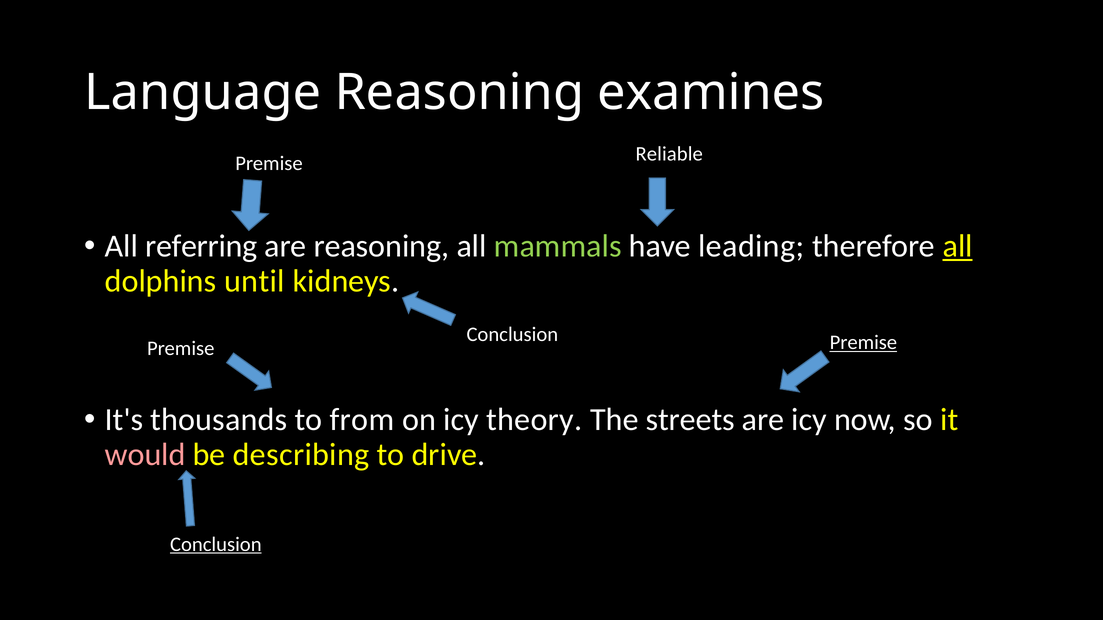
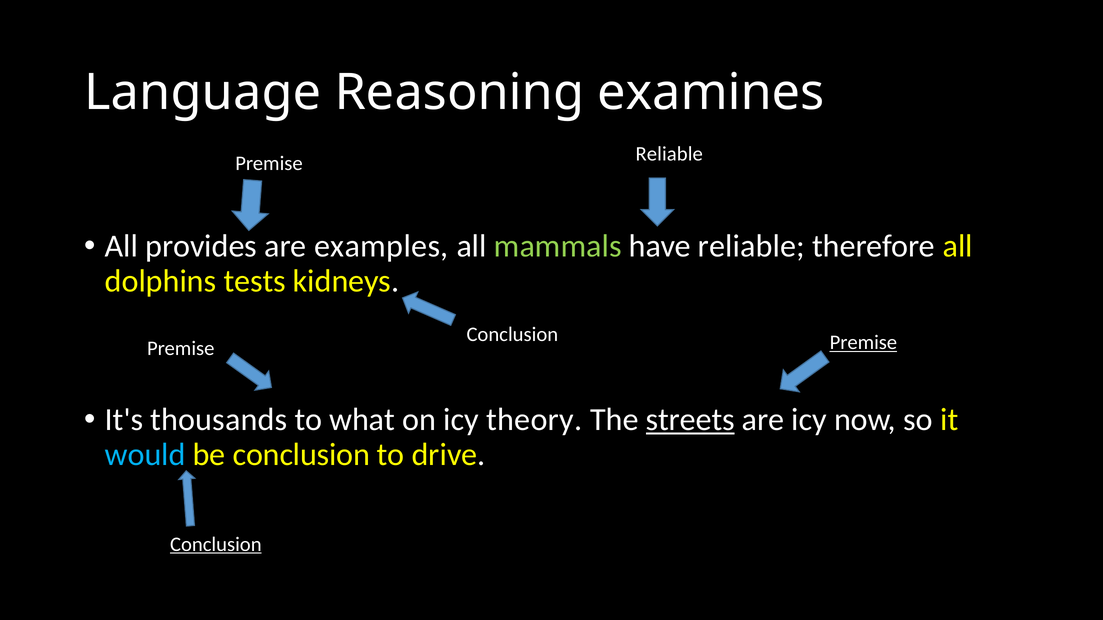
referring: referring -> provides (201, 246)
are reasoning: reasoning -> examples (381, 246)
have leading: leading -> reliable (751, 246)
all underline: present -> none (958, 246)
until: until -> tests (255, 281)
from: from -> what (362, 420)
streets underline: none -> present (690, 420)
would colour: pink -> light blue (145, 455)
be describing: describing -> conclusion (301, 455)
